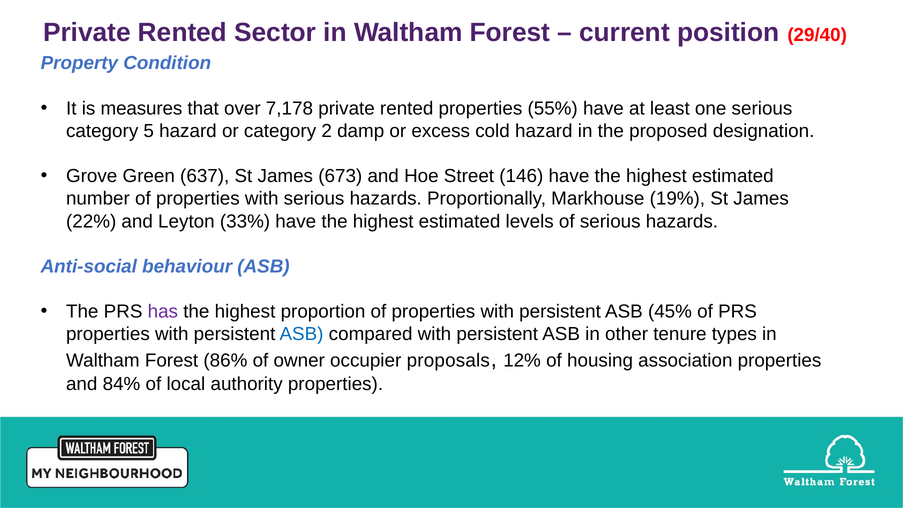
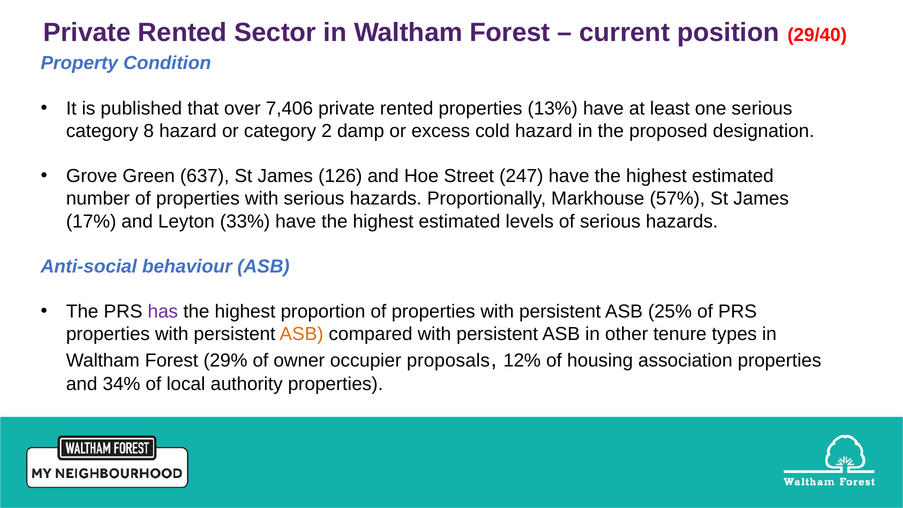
measures: measures -> published (141, 108)
7,178: 7,178 -> 7,406 (289, 108)
55%: 55% -> 13% (553, 108)
5: 5 -> 8 (149, 131)
673: 673 -> 126 (340, 176)
146: 146 -> 247 (521, 176)
19%: 19% -> 57% (677, 199)
22%: 22% -> 17% (91, 221)
45%: 45% -> 25% (670, 312)
ASB colour: blue -> orange (302, 334)
86%: 86% -> 29% (225, 361)
84%: 84% -> 34% (122, 384)
